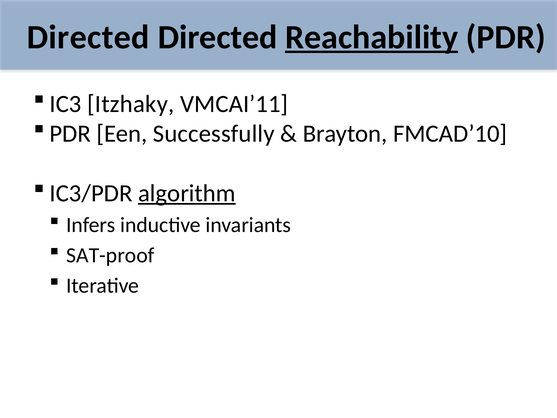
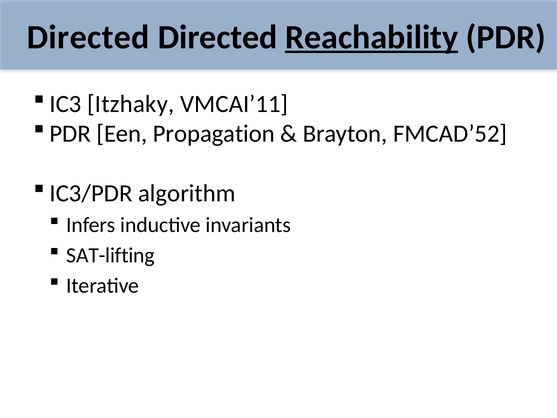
Successfully: Successfully -> Propagation (214, 134)
FMCAD’10: FMCAD’10 -> FMCAD’52 (450, 134)
algorithm underline: present -> none (187, 193)
SAT-proof: SAT-proof -> SAT-lifting (110, 255)
